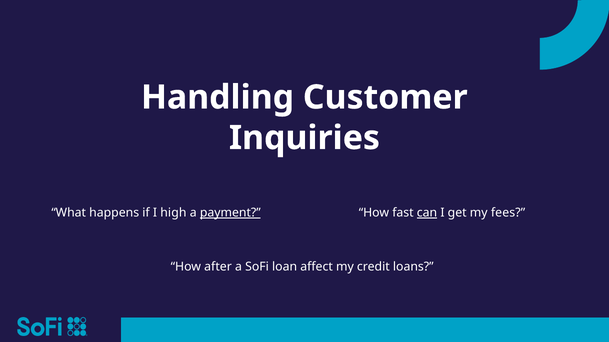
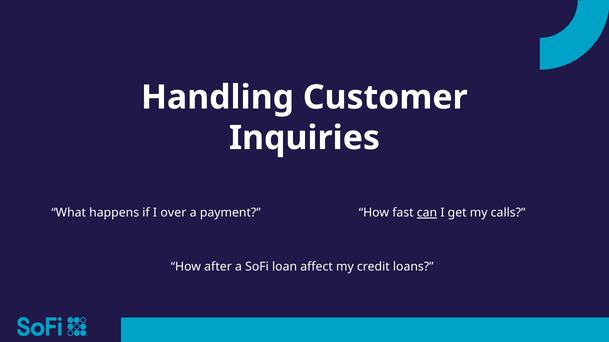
high: high -> over (173, 213)
payment underline: present -> none (230, 213)
fees: fees -> calls (508, 213)
